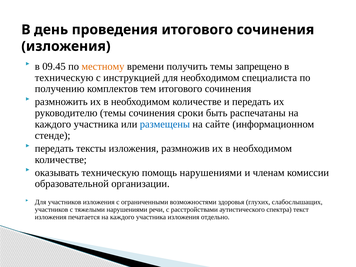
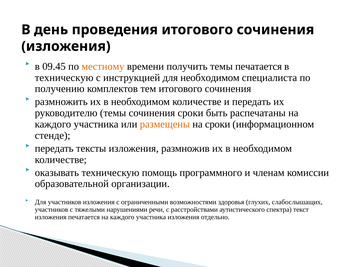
темы запрещено: запрещено -> печатается (259, 66)
размещены colour: blue -> orange (165, 124)
на сайте: сайте -> сроки (218, 124)
помощь нарушениями: нарушениями -> программного (211, 173)
